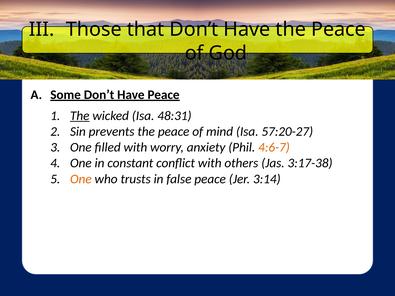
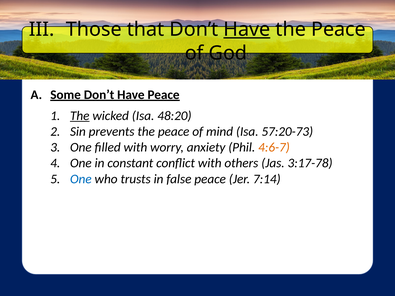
Have underline: none -> present (247, 29)
48:31: 48:31 -> 48:20 (174, 116)
57:20-27: 57:20-27 -> 57:20-73 (287, 132)
3:17-38: 3:17-38 -> 3:17-78 (310, 163)
One colour: orange -> blue (81, 179)
3:14: 3:14 -> 7:14 (267, 179)
